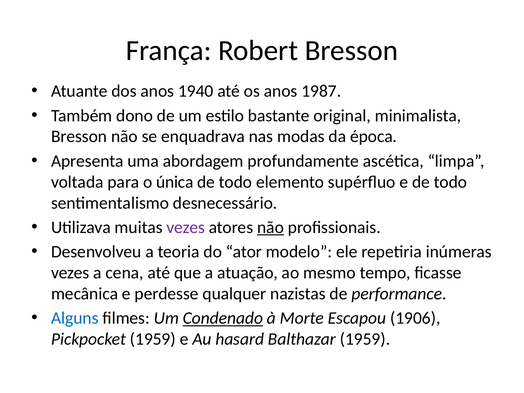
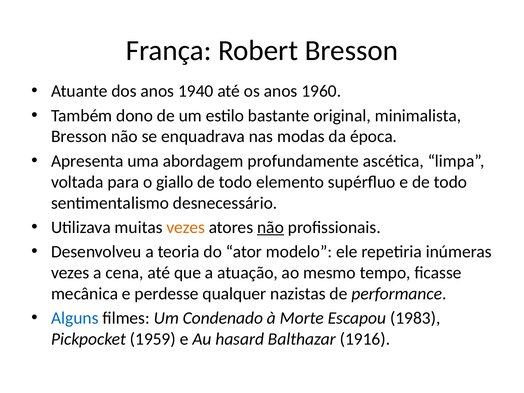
1987: 1987 -> 1960 (321, 91)
única: única -> giallo (175, 182)
vezes colour: purple -> orange (186, 227)
Condenado underline: present -> none (223, 318)
1906: 1906 -> 1983 (415, 318)
Balthazar 1959: 1959 -> 1916 (365, 339)
